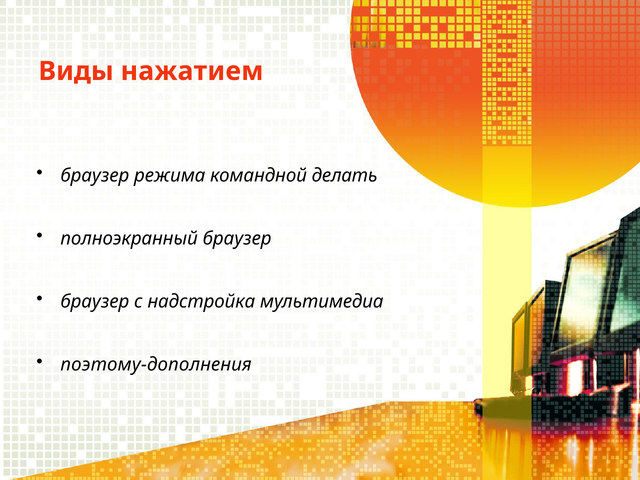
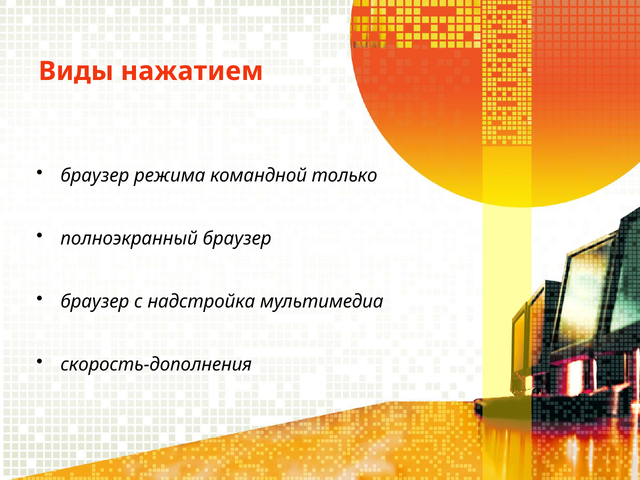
делать: делать -> только (345, 176)
поэтому-дополнения: поэтому-дополнения -> скорость-дополнения (156, 365)
